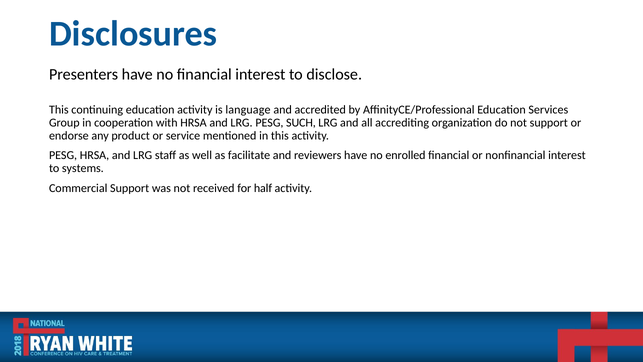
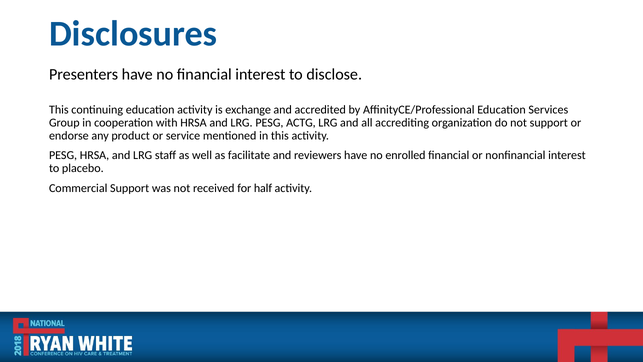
language: language -> exchange (248, 110)
SUCH: SUCH -> ACTG (301, 123)
systems: systems -> placebo (83, 168)
